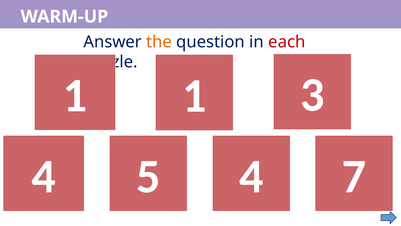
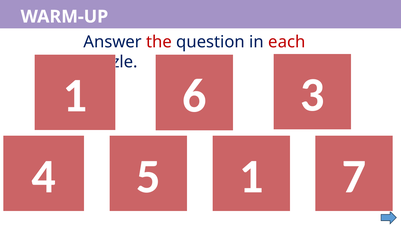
the colour: orange -> red (159, 42)
1 1: 1 -> 6 (194, 96)
5 4: 4 -> 1 (251, 176)
